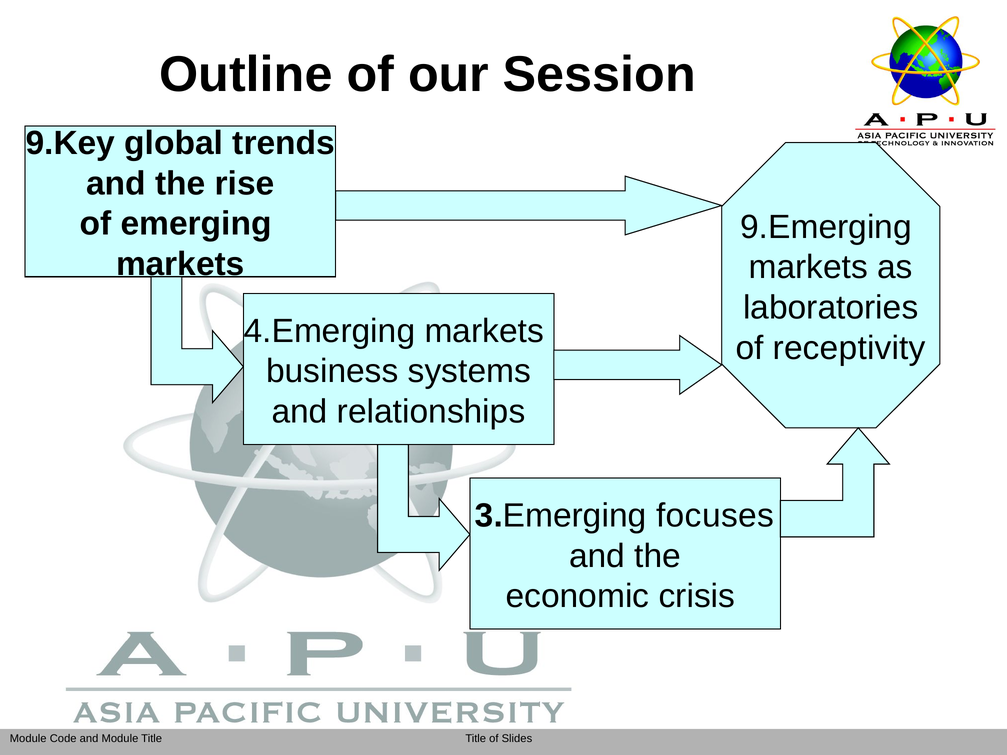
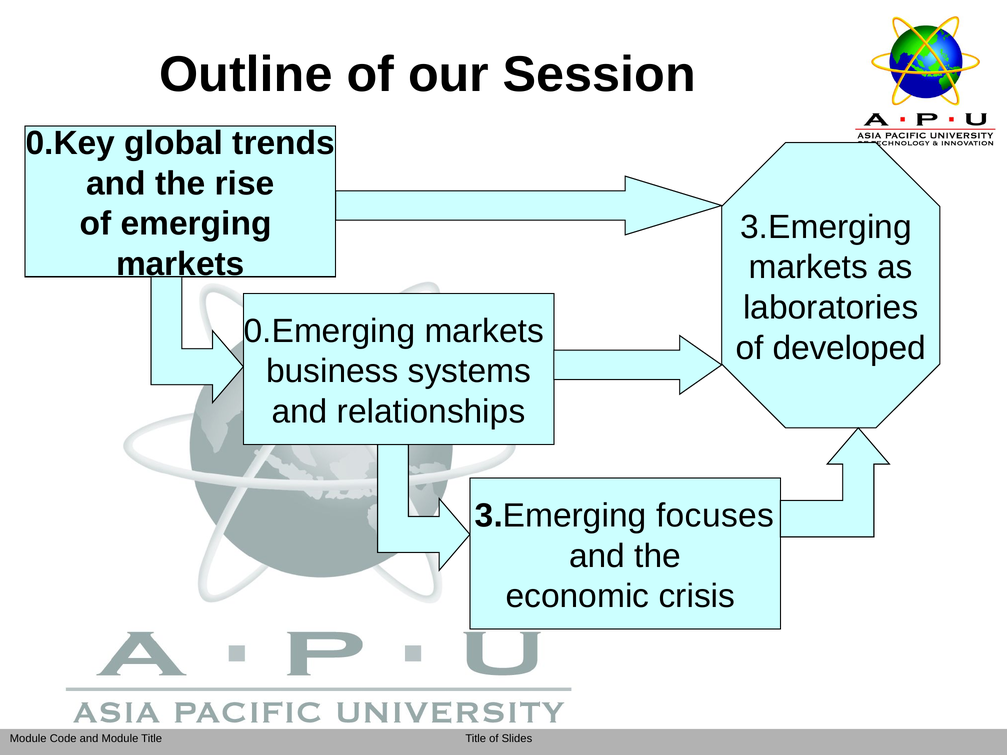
9.Key: 9.Key -> 0.Key (70, 143)
9.Emerging: 9.Emerging -> 3.Emerging (826, 227)
4.Emerging: 4.Emerging -> 0.Emerging (329, 331)
receptivity: receptivity -> developed (849, 348)
